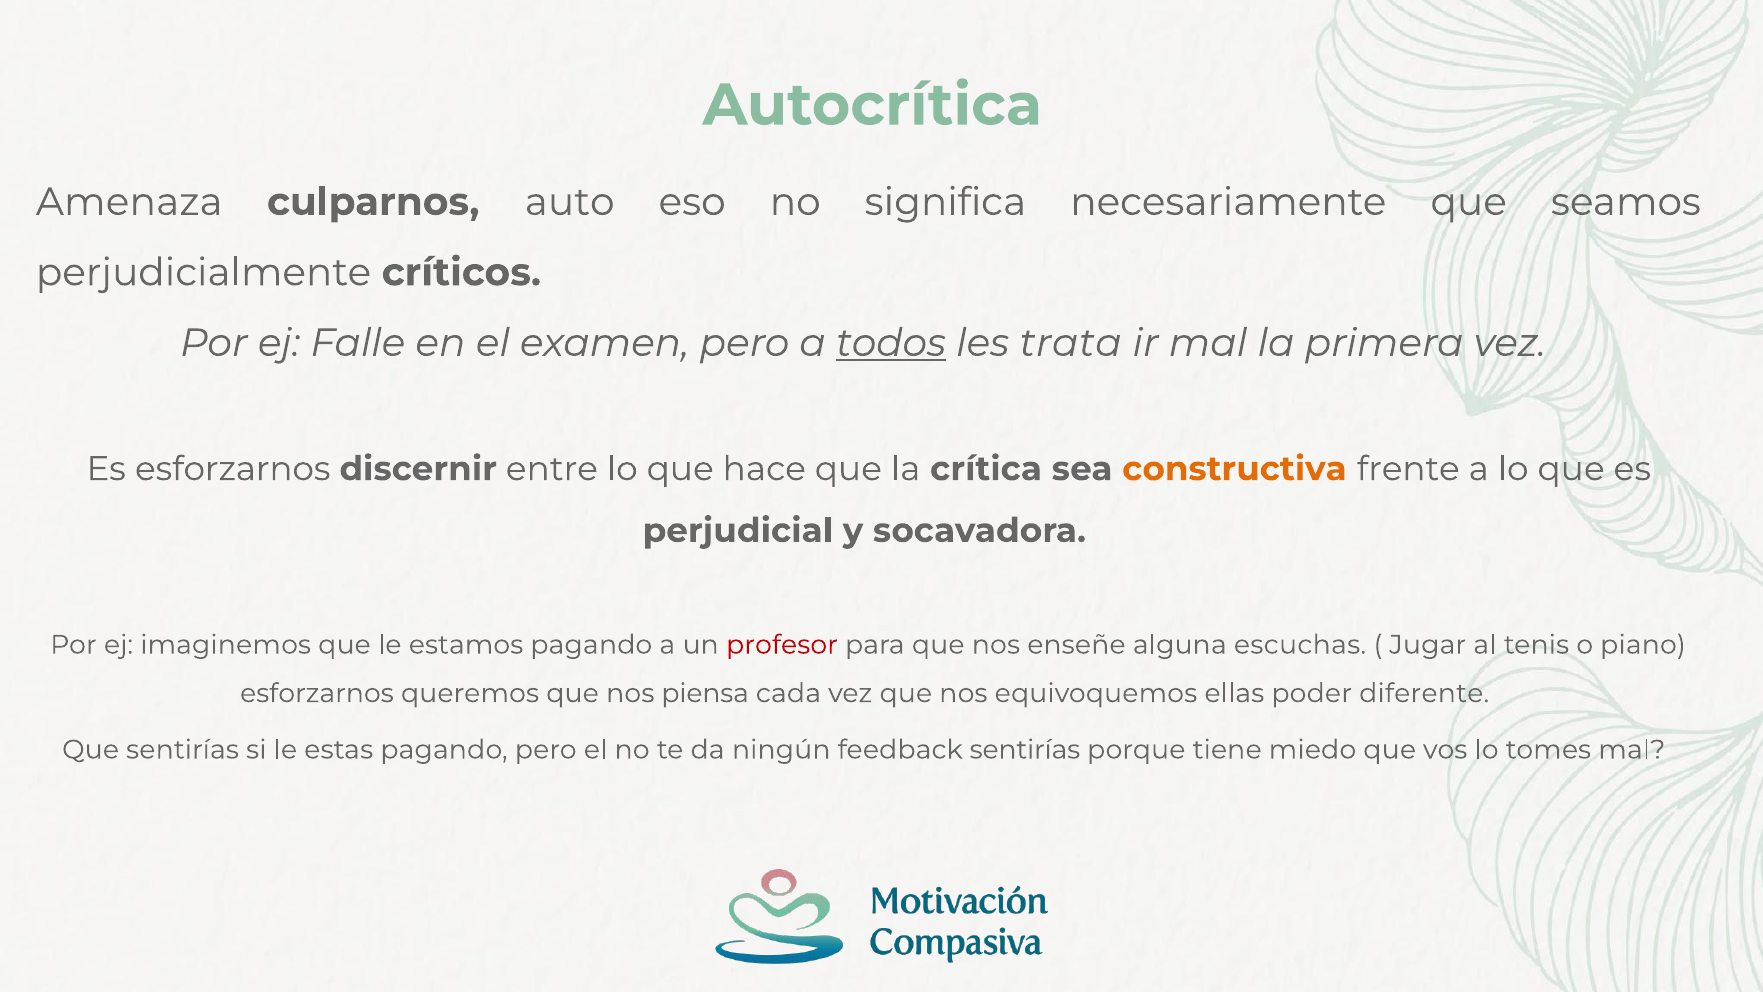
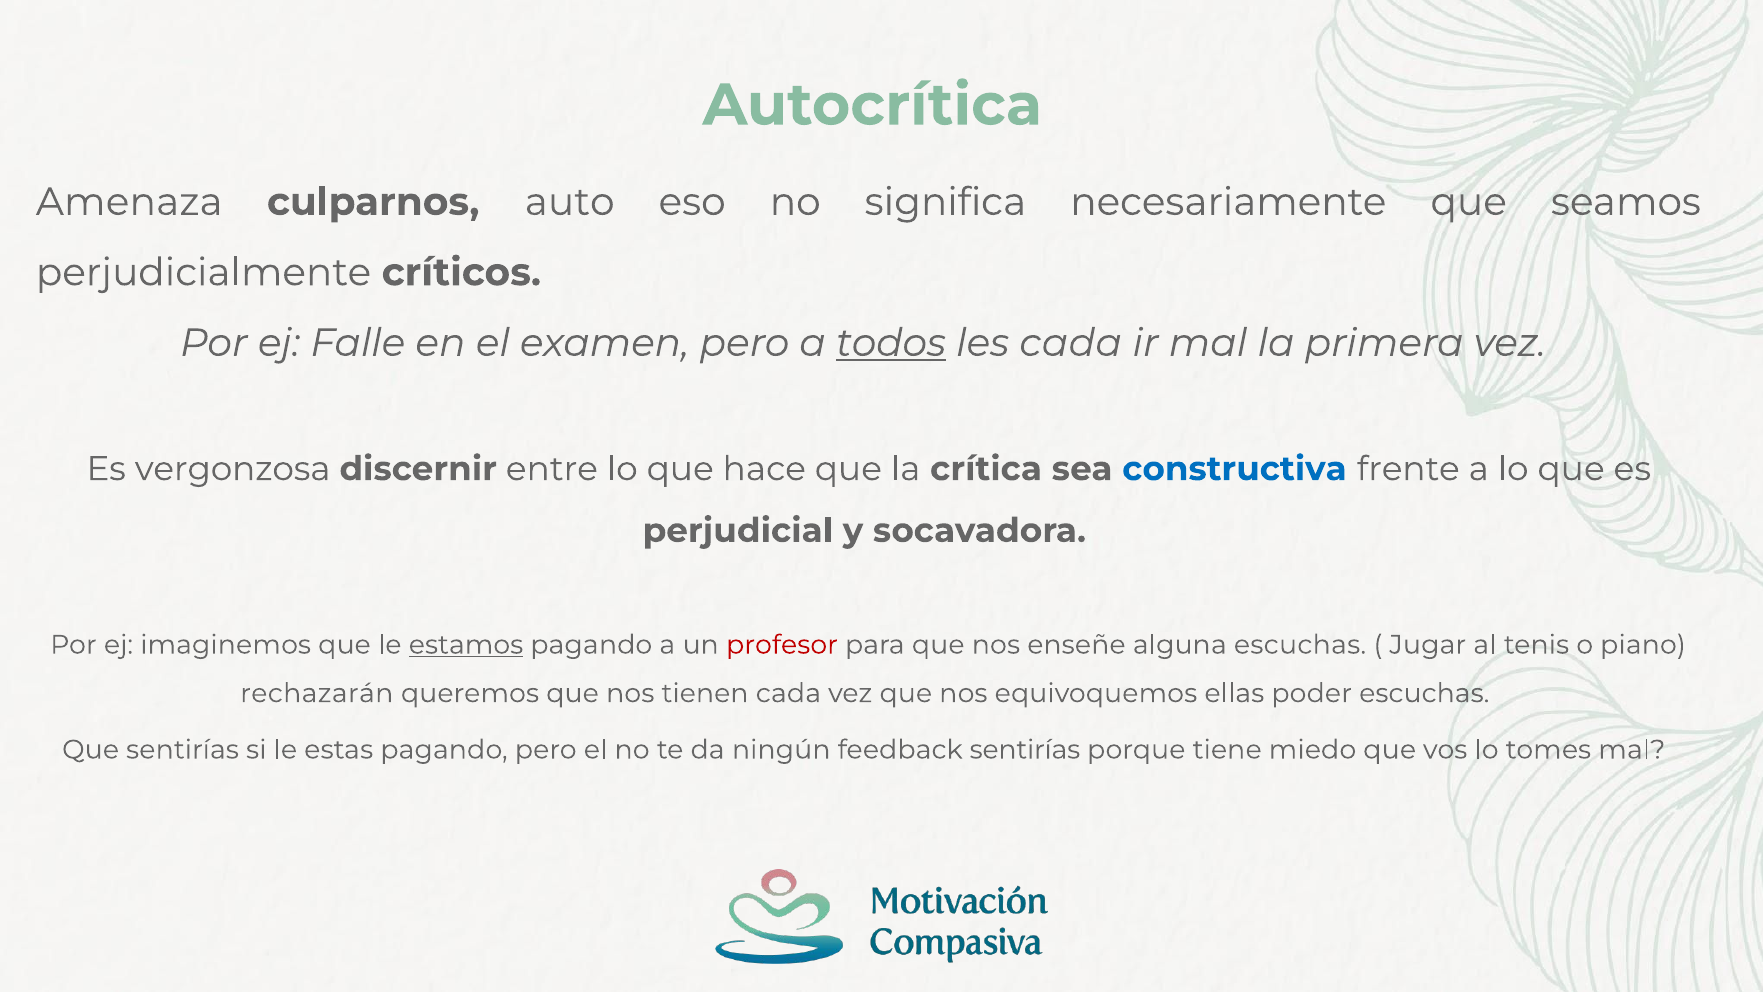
les trata: trata -> cada (1071, 343)
Es esforzarnos: esforzarnos -> vergonzosa (233, 469)
constructiva colour: orange -> blue (1234, 469)
estamos underline: none -> present (466, 645)
esforzarnos: esforzarnos -> rechazarán (317, 693)
piensa: piensa -> tienen (705, 693)
poder diferente: diferente -> escuchas (1424, 693)
